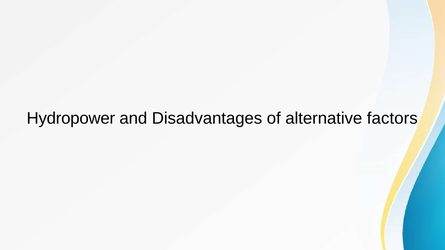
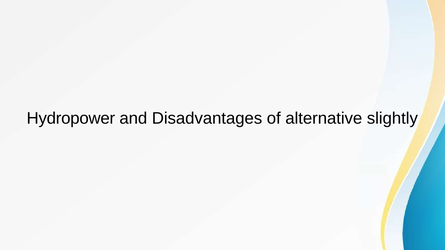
factors: factors -> slightly (392, 118)
